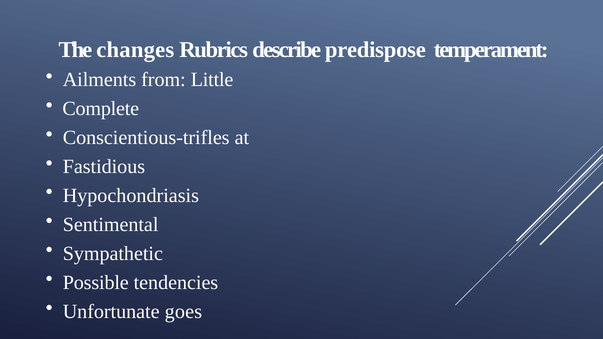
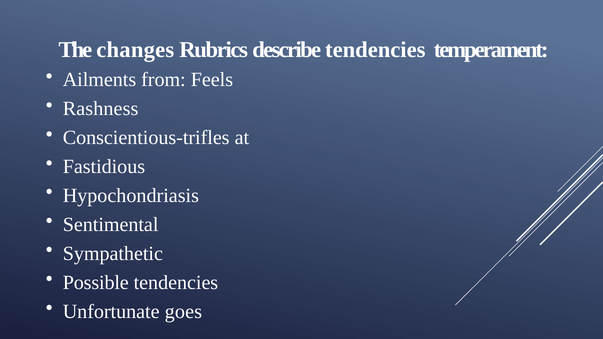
describe predispose: predispose -> tendencies (375, 50)
Little: Little -> Feels (212, 80)
Complete: Complete -> Rashness (101, 109)
